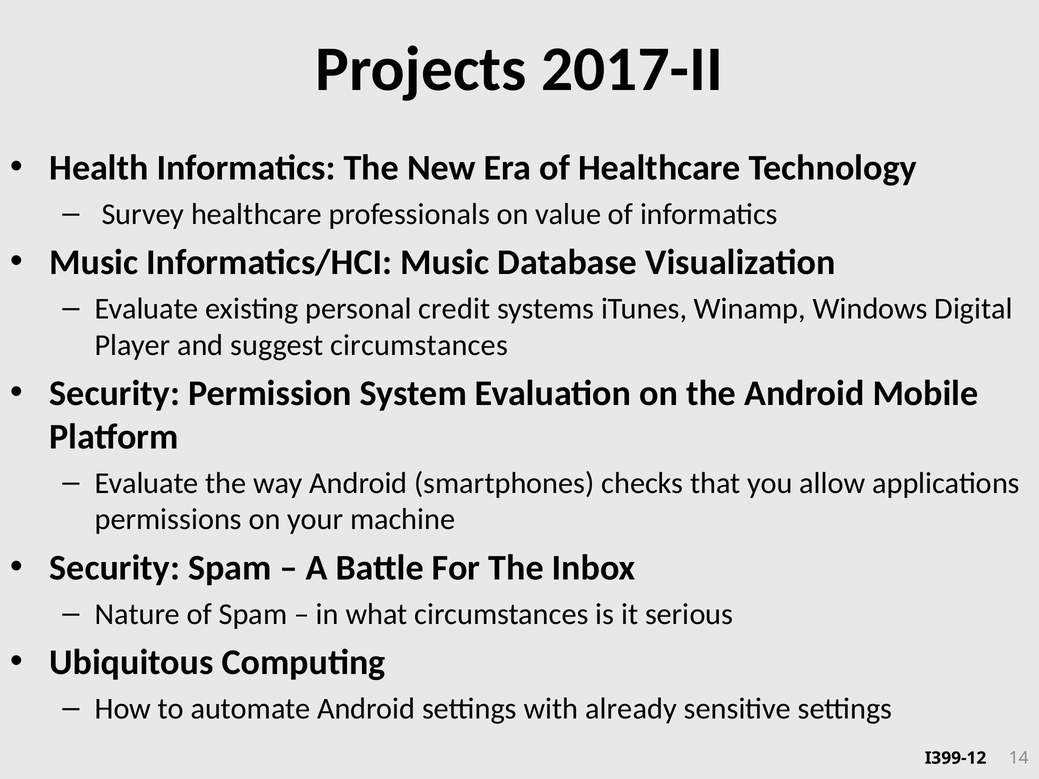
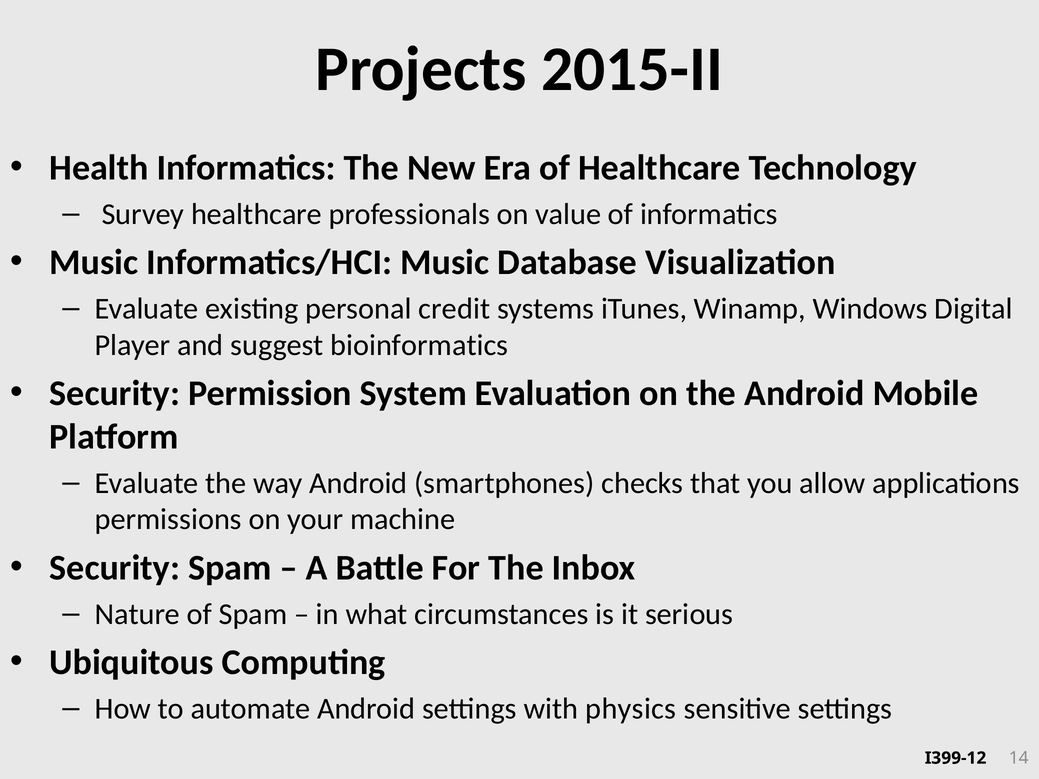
2017-II: 2017-II -> 2015-II (632, 69)
suggest circumstances: circumstances -> bioinformatics (419, 345)
already: already -> physics (631, 709)
